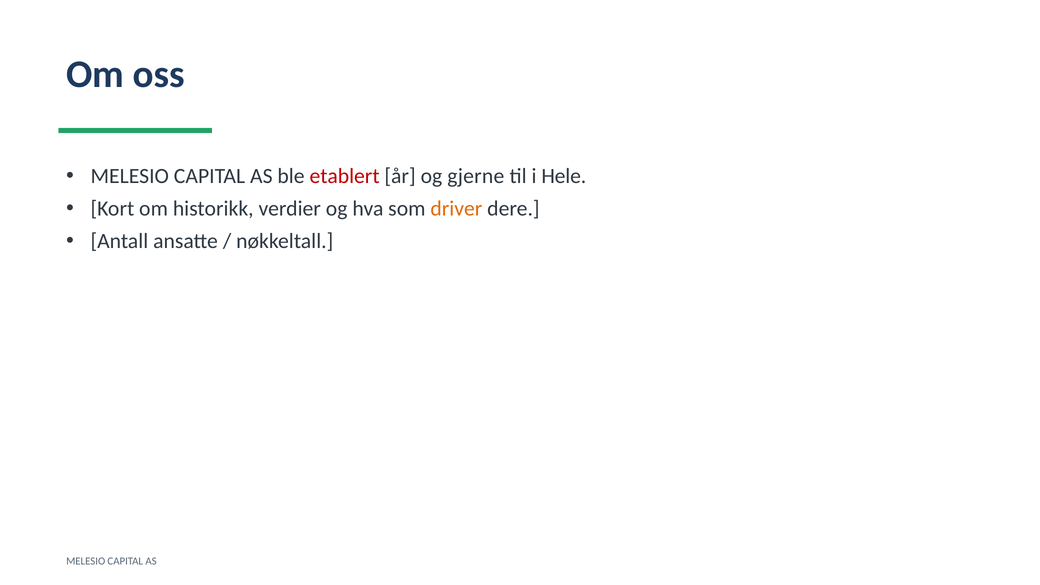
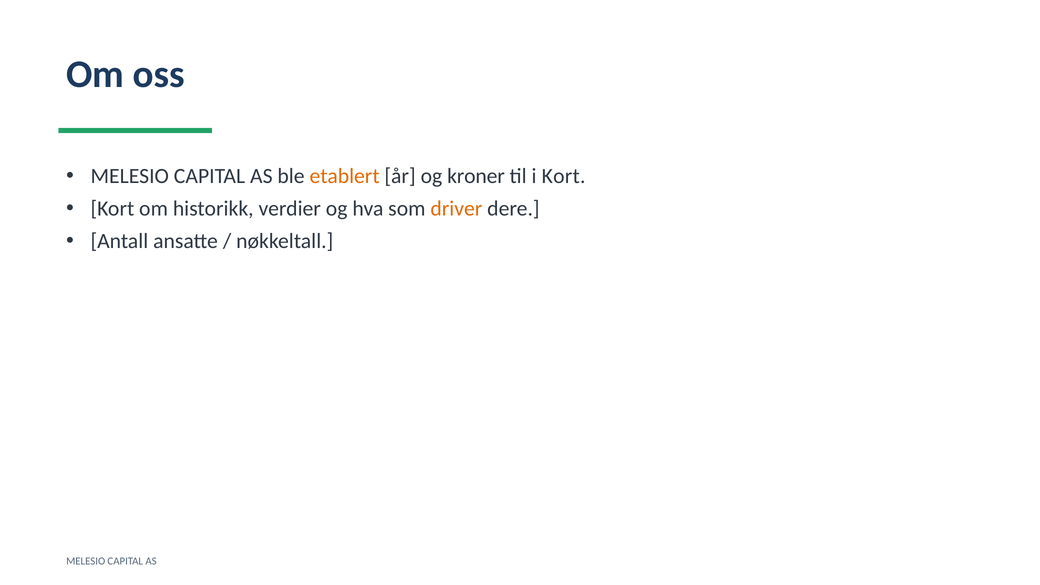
etablert colour: red -> orange (345, 176)
gjerne: gjerne -> kroner (476, 176)
i Hele: Hele -> Kort (564, 176)
